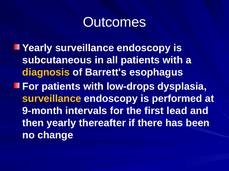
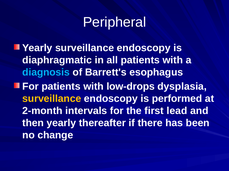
Outcomes: Outcomes -> Peripheral (114, 22)
subcutaneous: subcutaneous -> diaphragmatic (57, 60)
diagnosis colour: yellow -> light blue (46, 72)
9-month: 9-month -> 2-month (42, 111)
